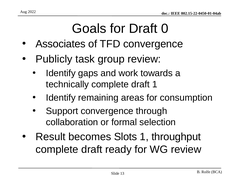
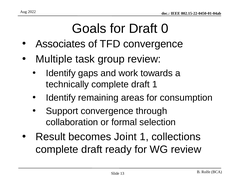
Publicly: Publicly -> Multiple (54, 59)
Slots: Slots -> Joint (125, 137)
throughput: throughput -> collections (176, 137)
